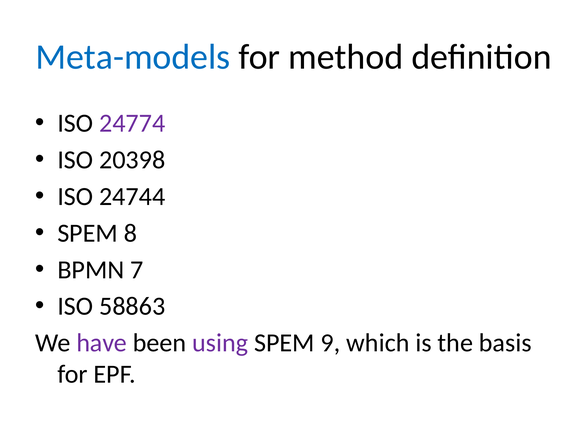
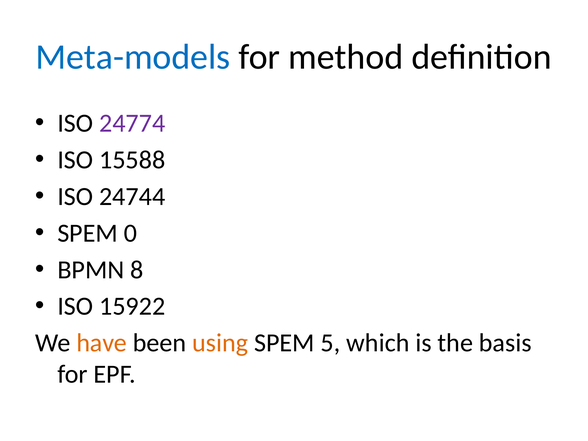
20398: 20398 -> 15588 (132, 160)
8: 8 -> 0 (130, 233)
7: 7 -> 8 (137, 270)
58863: 58863 -> 15922 (132, 306)
have colour: purple -> orange (102, 343)
using colour: purple -> orange (220, 343)
9: 9 -> 5 (330, 343)
